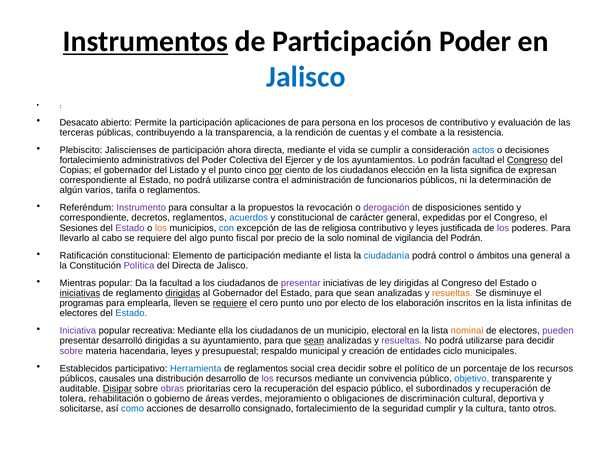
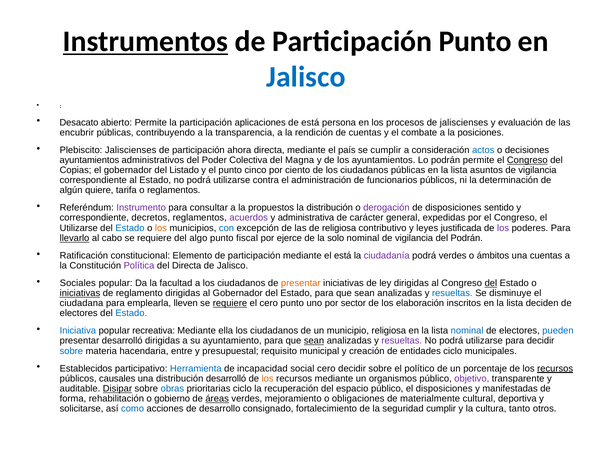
Participación Poder: Poder -> Punto (475, 41)
de para: para -> está (310, 122)
de contributivo: contributivo -> jaliscienses (464, 122)
terceras: terceras -> encubrir (77, 133)
resistencia: resistencia -> posiciones (481, 133)
vida: vida -> país (347, 150)
fortalecimiento: fortalecimiento -> ayuntamientos (89, 160)
Ejercer: Ejercer -> Magna (300, 160)
podrán facultad: facultad -> permite (479, 160)
por underline: present -> none (276, 170)
ciudadanos elección: elección -> públicas (408, 170)
significa: significa -> asuntos (486, 170)
expresan: expresan -> vigilancia (538, 170)
varios: varios -> quiere (99, 190)
la revocación: revocación -> distribución (330, 208)
acuerdos colour: blue -> purple (249, 218)
y constitucional: constitucional -> administrativa (306, 218)
Sesiones: Sesiones -> Utilizarse (79, 228)
Estado colour: purple -> blue (130, 228)
llevarlo underline: none -> present (74, 238)
precio: precio -> ejerce (289, 238)
el lista: lista -> está (343, 256)
ciudadanía colour: blue -> purple (387, 256)
podrá control: control -> verdes (453, 256)
una general: general -> cuentas (546, 256)
Mientras: Mientras -> Sociales (78, 283)
presentar colour: purple -> orange (301, 283)
del underline: none -> present (491, 283)
dirigidas underline: present -> none (183, 293)
resueltas colour: orange -> blue (452, 293)
programas: programas -> ciudadana (82, 303)
electo: electo -> sector (353, 303)
infinitas: infinitas -> deciden (542, 303)
Iniciativa colour: purple -> blue (78, 331)
municipio electoral: electoral -> religiosa (389, 331)
nominal colour: orange -> blue (467, 331)
pueden colour: purple -> blue (558, 331)
sobre colour: purple -> blue (71, 351)
hacendaria leyes: leyes -> entre (182, 351)
respaldo: respaldo -> requisito (279, 351)
de reglamentos: reglamentos -> incapacidad (262, 368)
social crea: crea -> cero (326, 368)
recursos underline: none -> present (555, 368)
distribución desarrollo: desarrollo -> desarrolló (226, 379)
los colour: purple -> orange (268, 379)
convivencia: convivencia -> organismos (393, 379)
objetivo colour: blue -> purple (472, 379)
obras colour: purple -> blue (172, 389)
prioritarias cero: cero -> ciclo (242, 389)
el subordinados: subordinados -> disposiciones (444, 389)
y recuperación: recuperación -> manifestadas (510, 389)
tolera: tolera -> forma (73, 399)
áreas underline: none -> present (217, 399)
discriminación: discriminación -> materialmente (430, 399)
